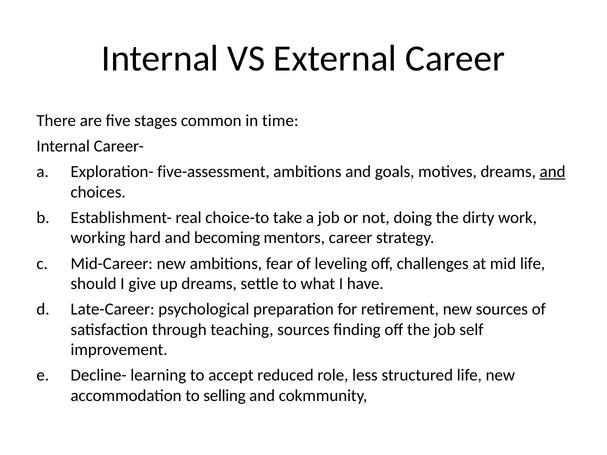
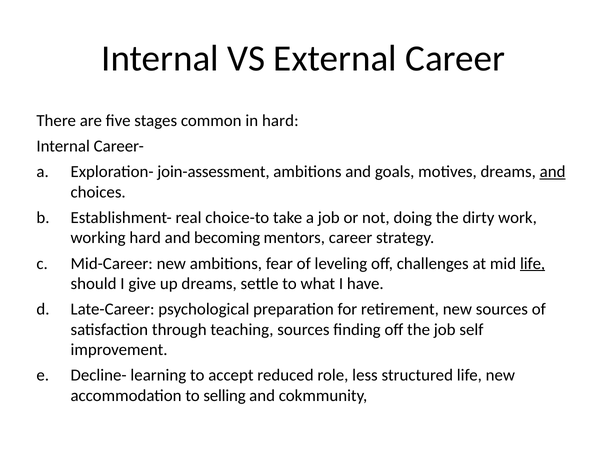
in time: time -> hard (280, 121)
five-assessment: five-assessment -> join-assessment (214, 172)
life underline: none -> present (533, 264)
